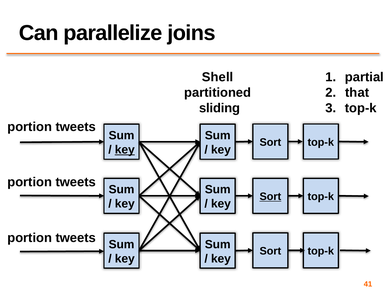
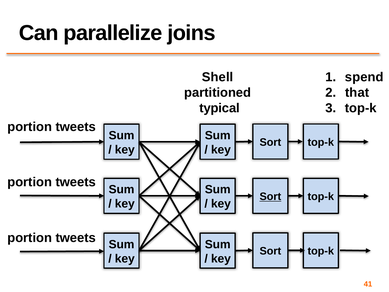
partial: partial -> spend (364, 77)
sliding: sliding -> typical (220, 108)
key underline: present -> none (125, 150)
